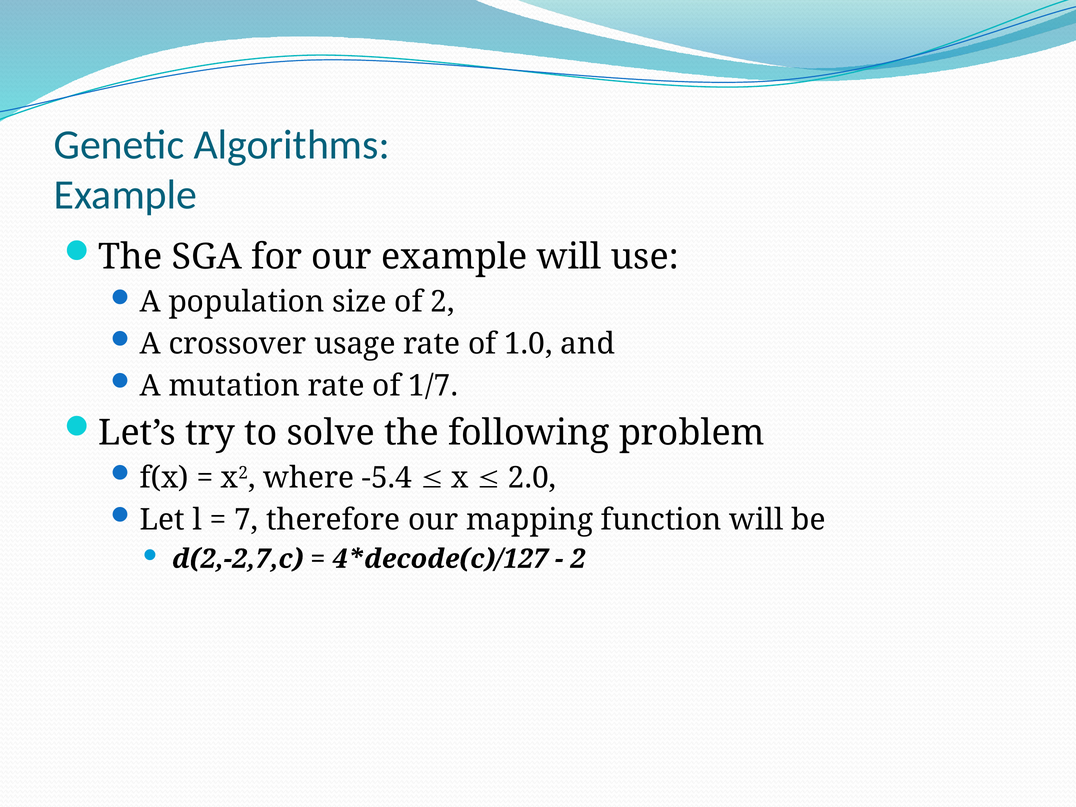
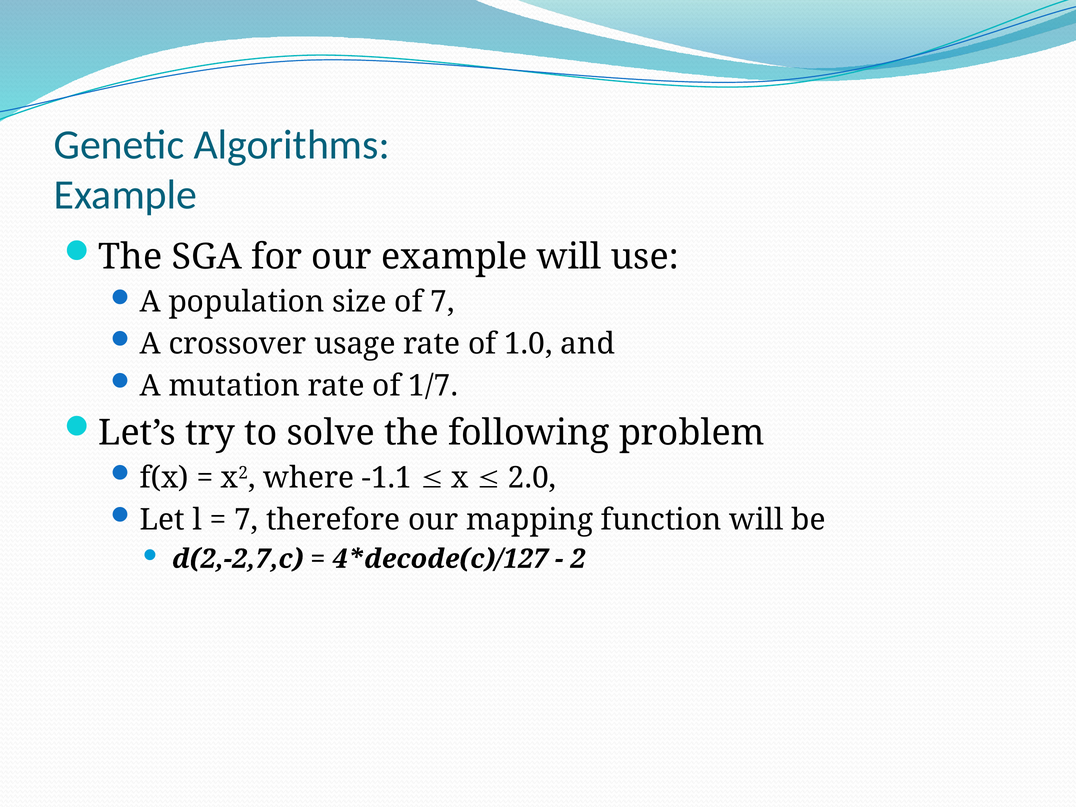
of 2: 2 -> 7 (443, 302)
-5.4: -5.4 -> -1.1 (387, 478)
